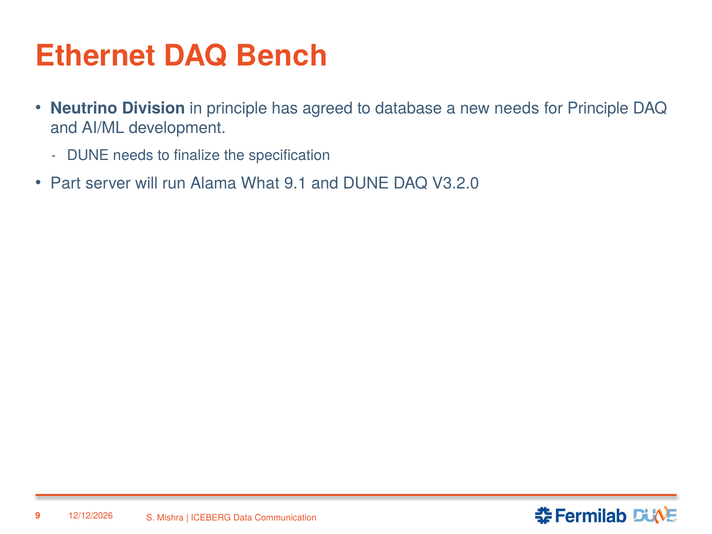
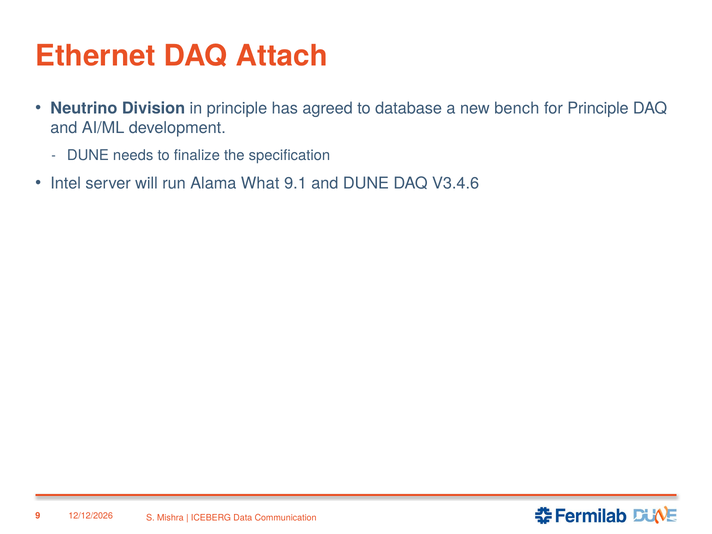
Bench: Bench -> Attach (282, 56)
new needs: needs -> bench (517, 108)
Part: Part -> Intel (66, 183)
V3.2.0: V3.2.0 -> V3.4.6 (456, 183)
